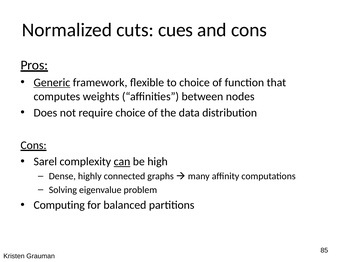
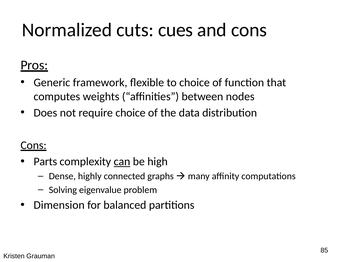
Generic underline: present -> none (52, 82)
Sarel: Sarel -> Parts (45, 161)
Computing: Computing -> Dimension (59, 205)
